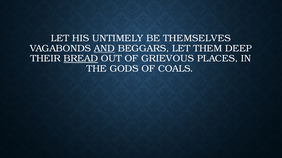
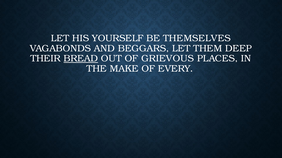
UNTIMELY: UNTIMELY -> YOURSELF (118, 38)
AND underline: present -> none (104, 49)
GODS: GODS -> MAKE (124, 69)
COALS: COALS -> EVERY (174, 69)
